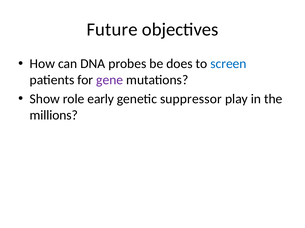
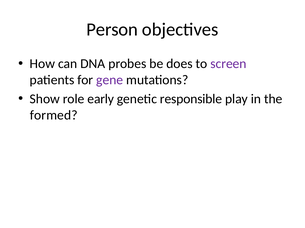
Future: Future -> Person (112, 30)
screen colour: blue -> purple (228, 64)
suppressor: suppressor -> responsible (191, 99)
millions: millions -> formed (54, 116)
